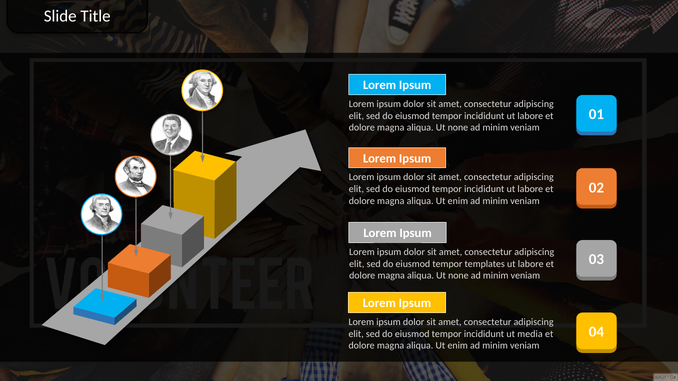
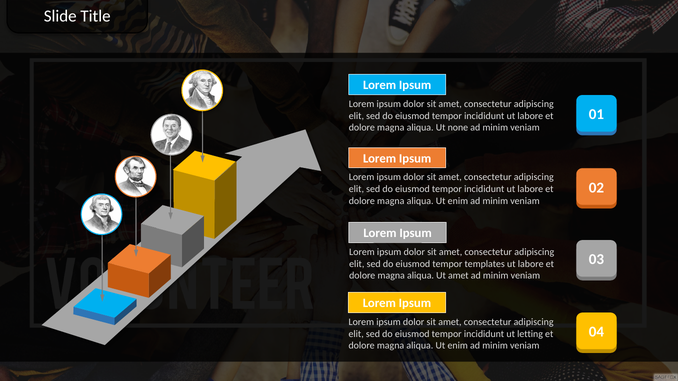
none: none -> amet (458, 276)
media: media -> letting (530, 334)
